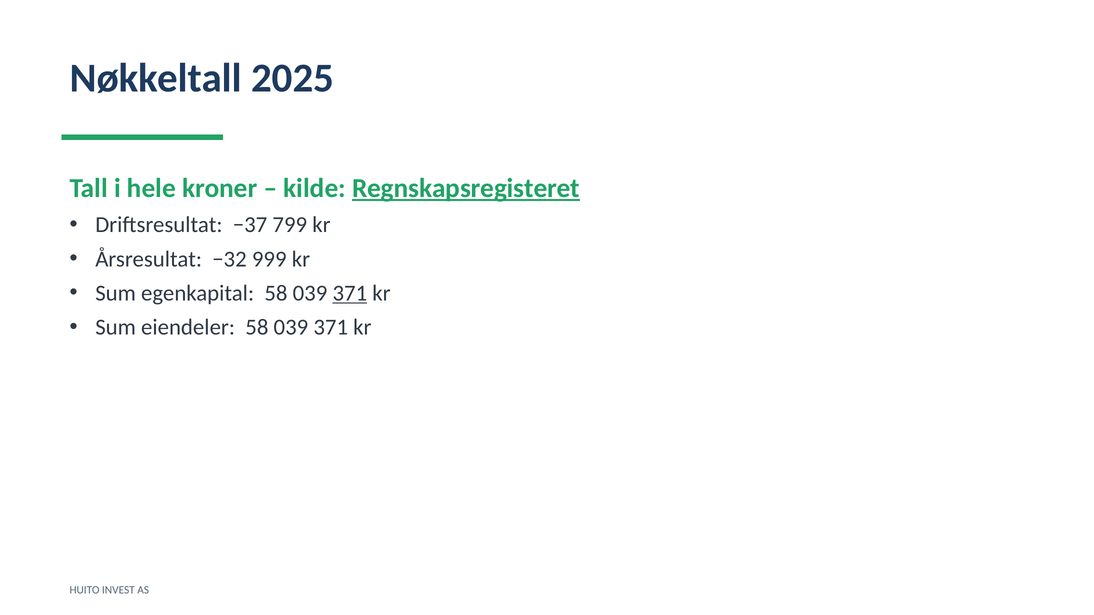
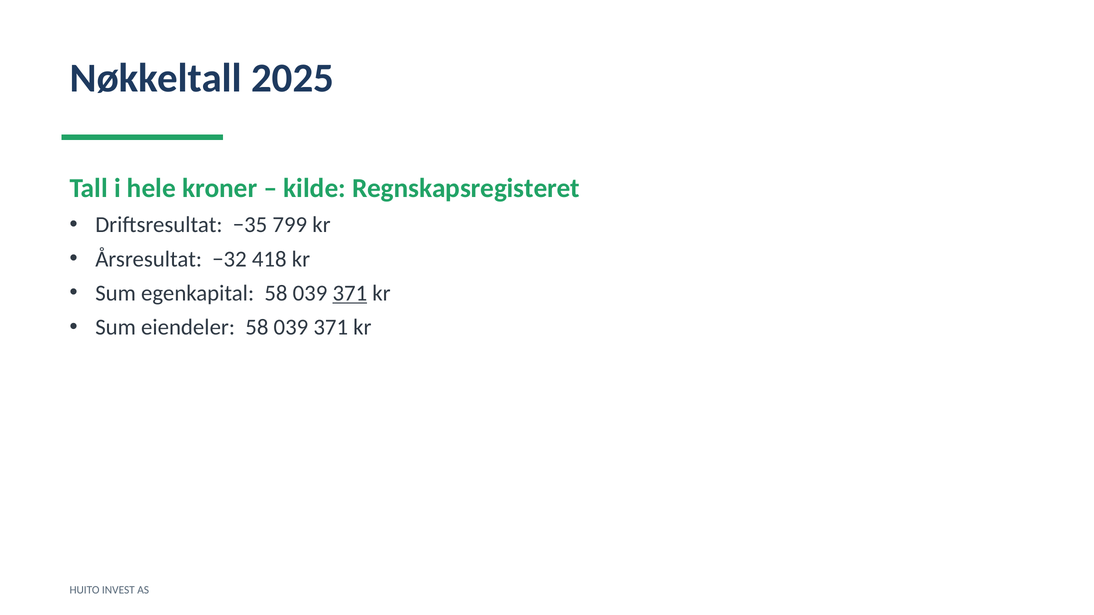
Regnskapsregisteret underline: present -> none (466, 188)
−37: −37 -> −35 (250, 225)
999: 999 -> 418 (269, 259)
